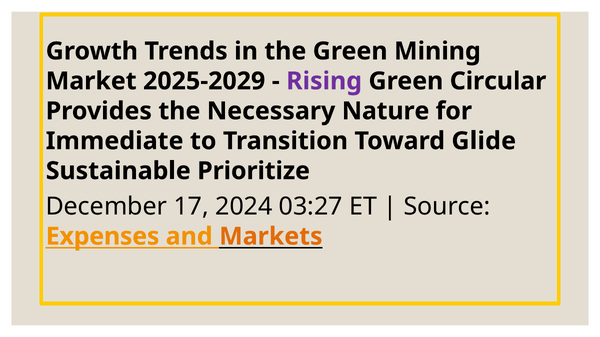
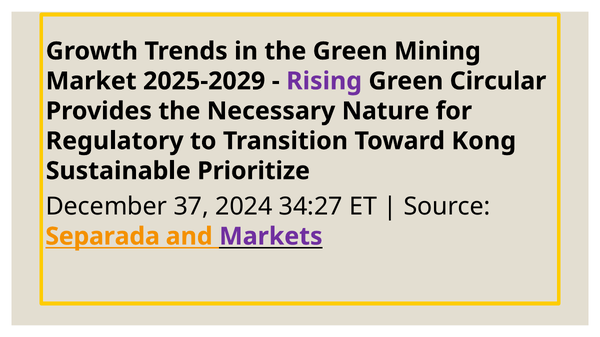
Immediate: Immediate -> Regulatory (115, 141)
Glide: Glide -> Kong (484, 141)
17: 17 -> 37 (191, 207)
03:27: 03:27 -> 34:27 (311, 207)
Expenses: Expenses -> Separada (103, 237)
Markets colour: orange -> purple (271, 237)
